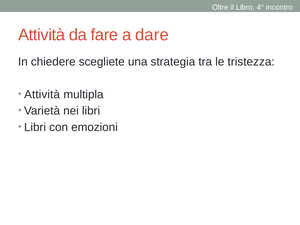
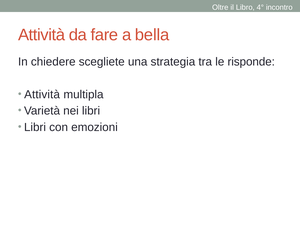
dare: dare -> bella (152, 35)
tristezza: tristezza -> risponde (251, 62)
